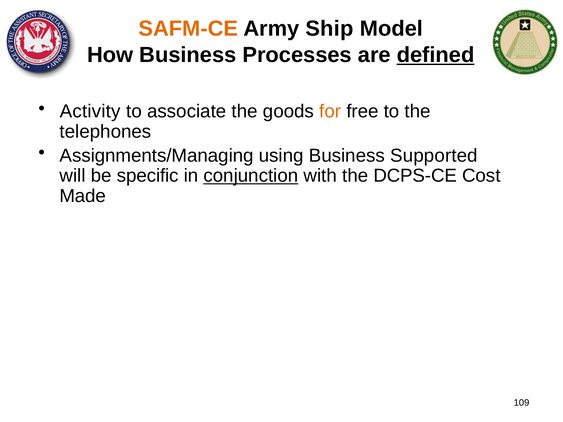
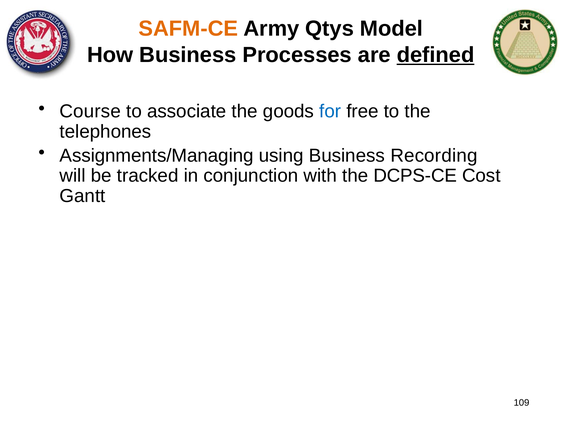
Ship: Ship -> Qtys (330, 29)
Activity: Activity -> Course (90, 111)
for colour: orange -> blue (330, 111)
Supported: Supported -> Recording (434, 156)
specific: specific -> tracked (148, 176)
conjunction underline: present -> none (251, 176)
Made: Made -> Gantt (83, 196)
